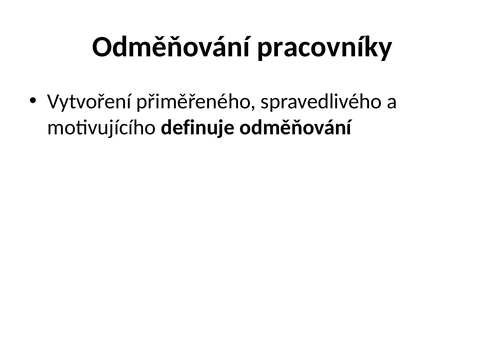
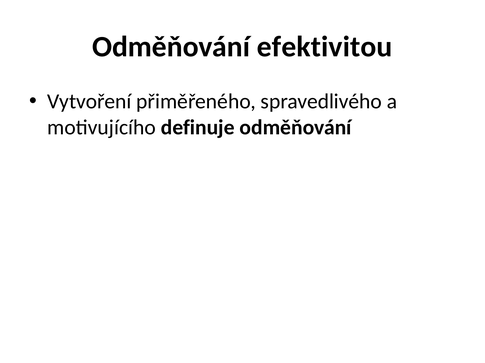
pracovníky: pracovníky -> efektivitou (325, 47)
